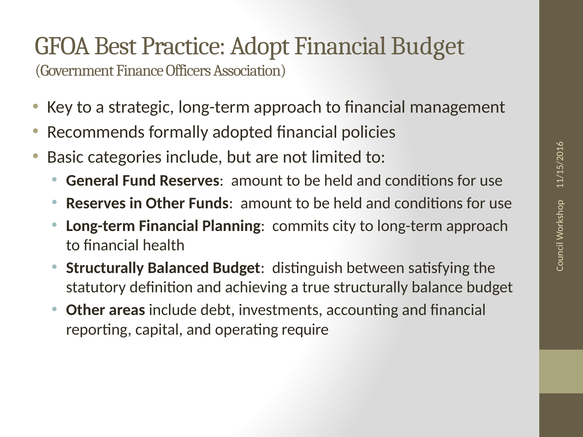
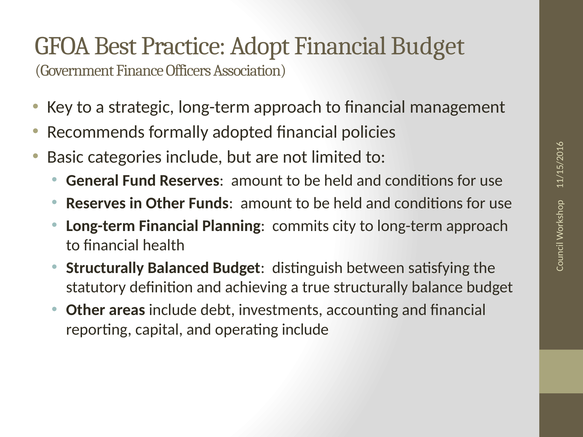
operating require: require -> include (305, 330)
